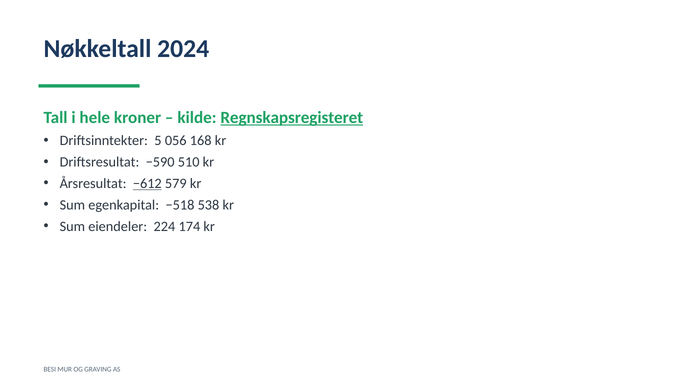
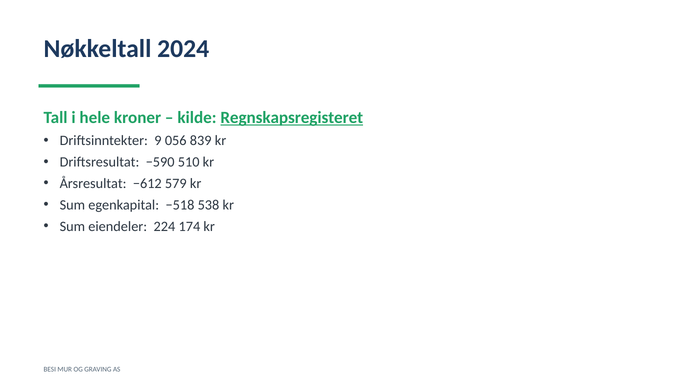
5: 5 -> 9 (158, 141)
168: 168 -> 839 (201, 141)
−612 underline: present -> none (147, 184)
